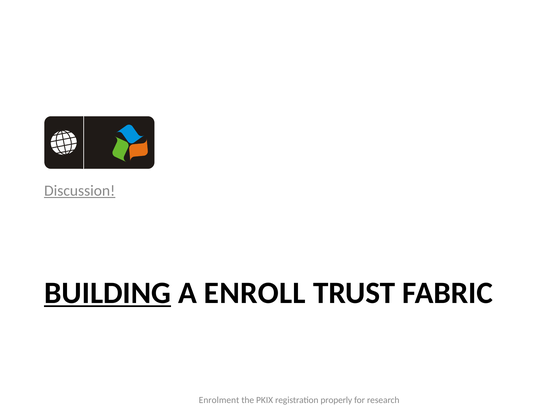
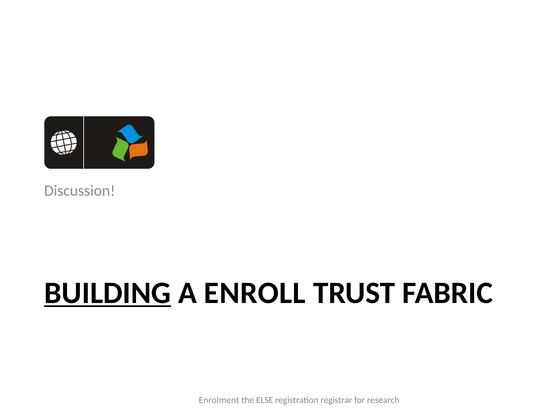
Discussion underline: present -> none (80, 191)
PKIX: PKIX -> ELSE (265, 400)
properly: properly -> registrar (336, 400)
